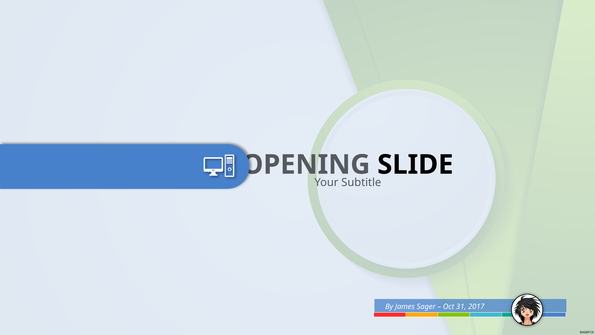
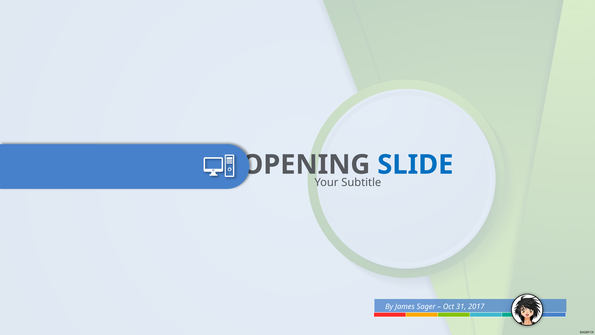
SLIDE colour: black -> blue (415, 165)
